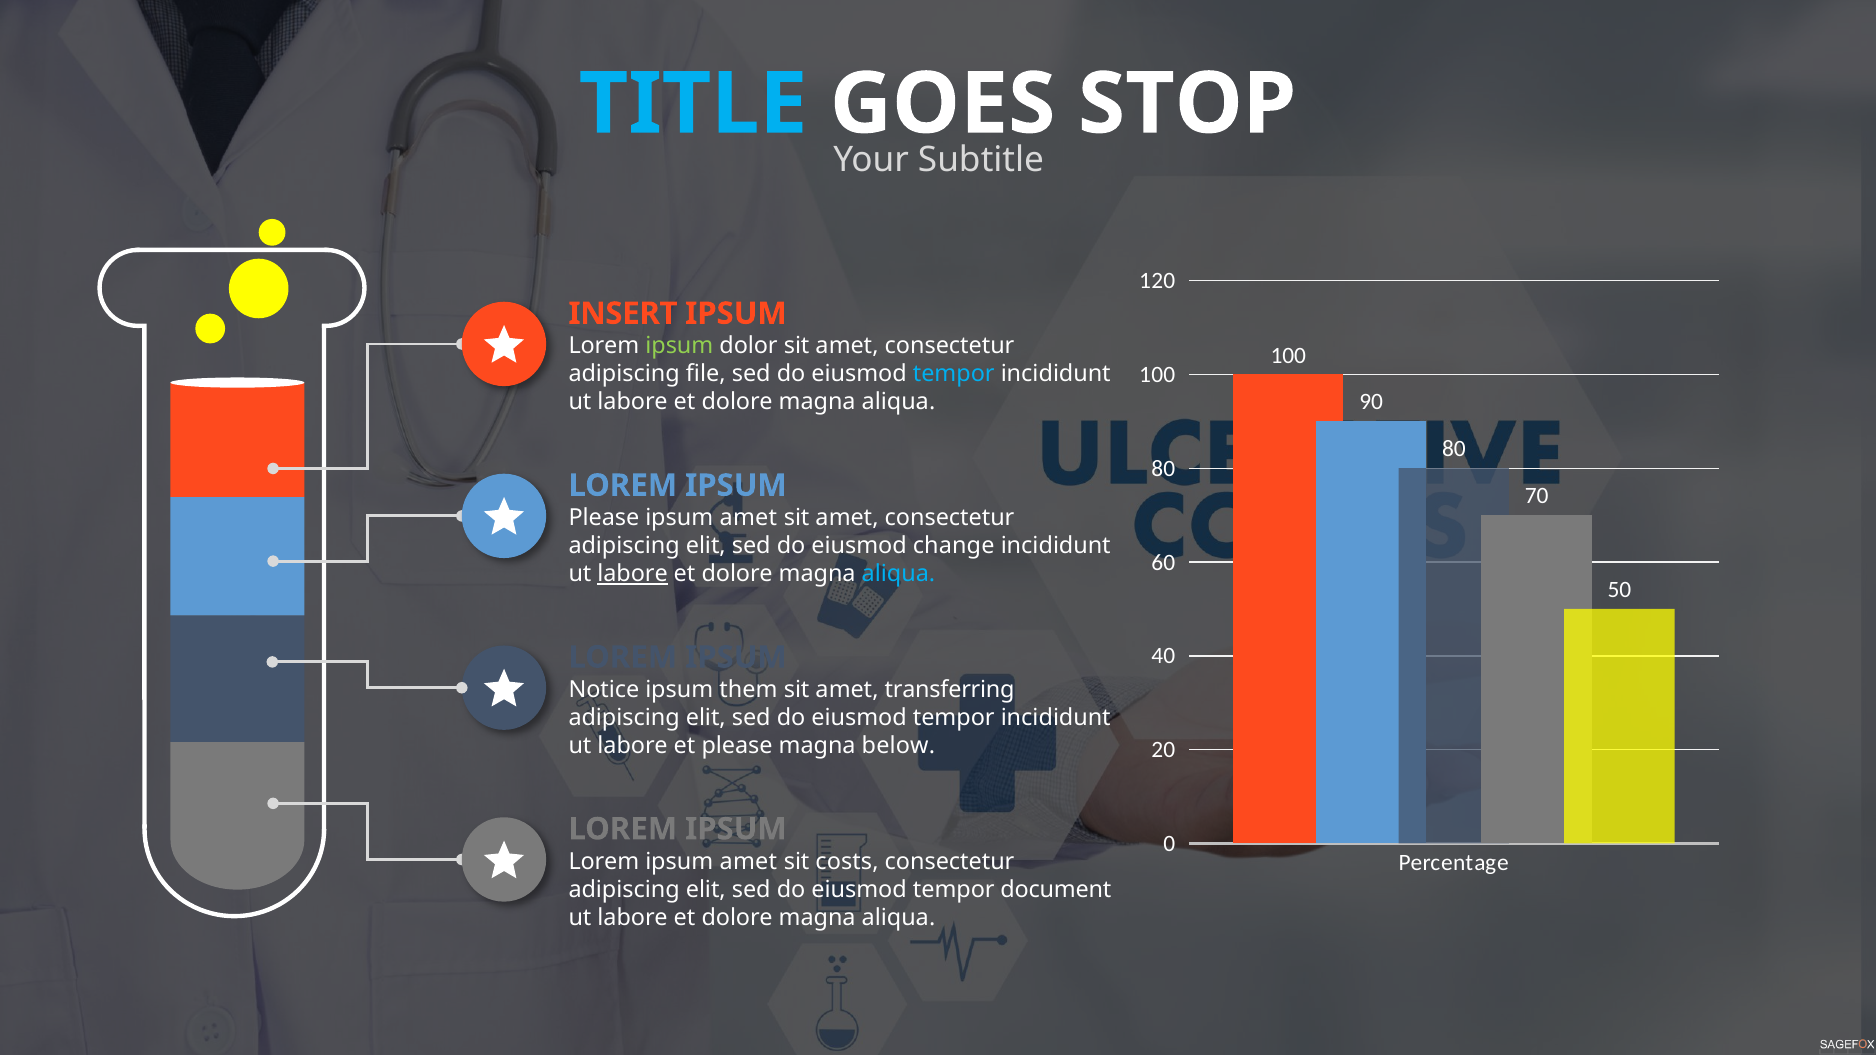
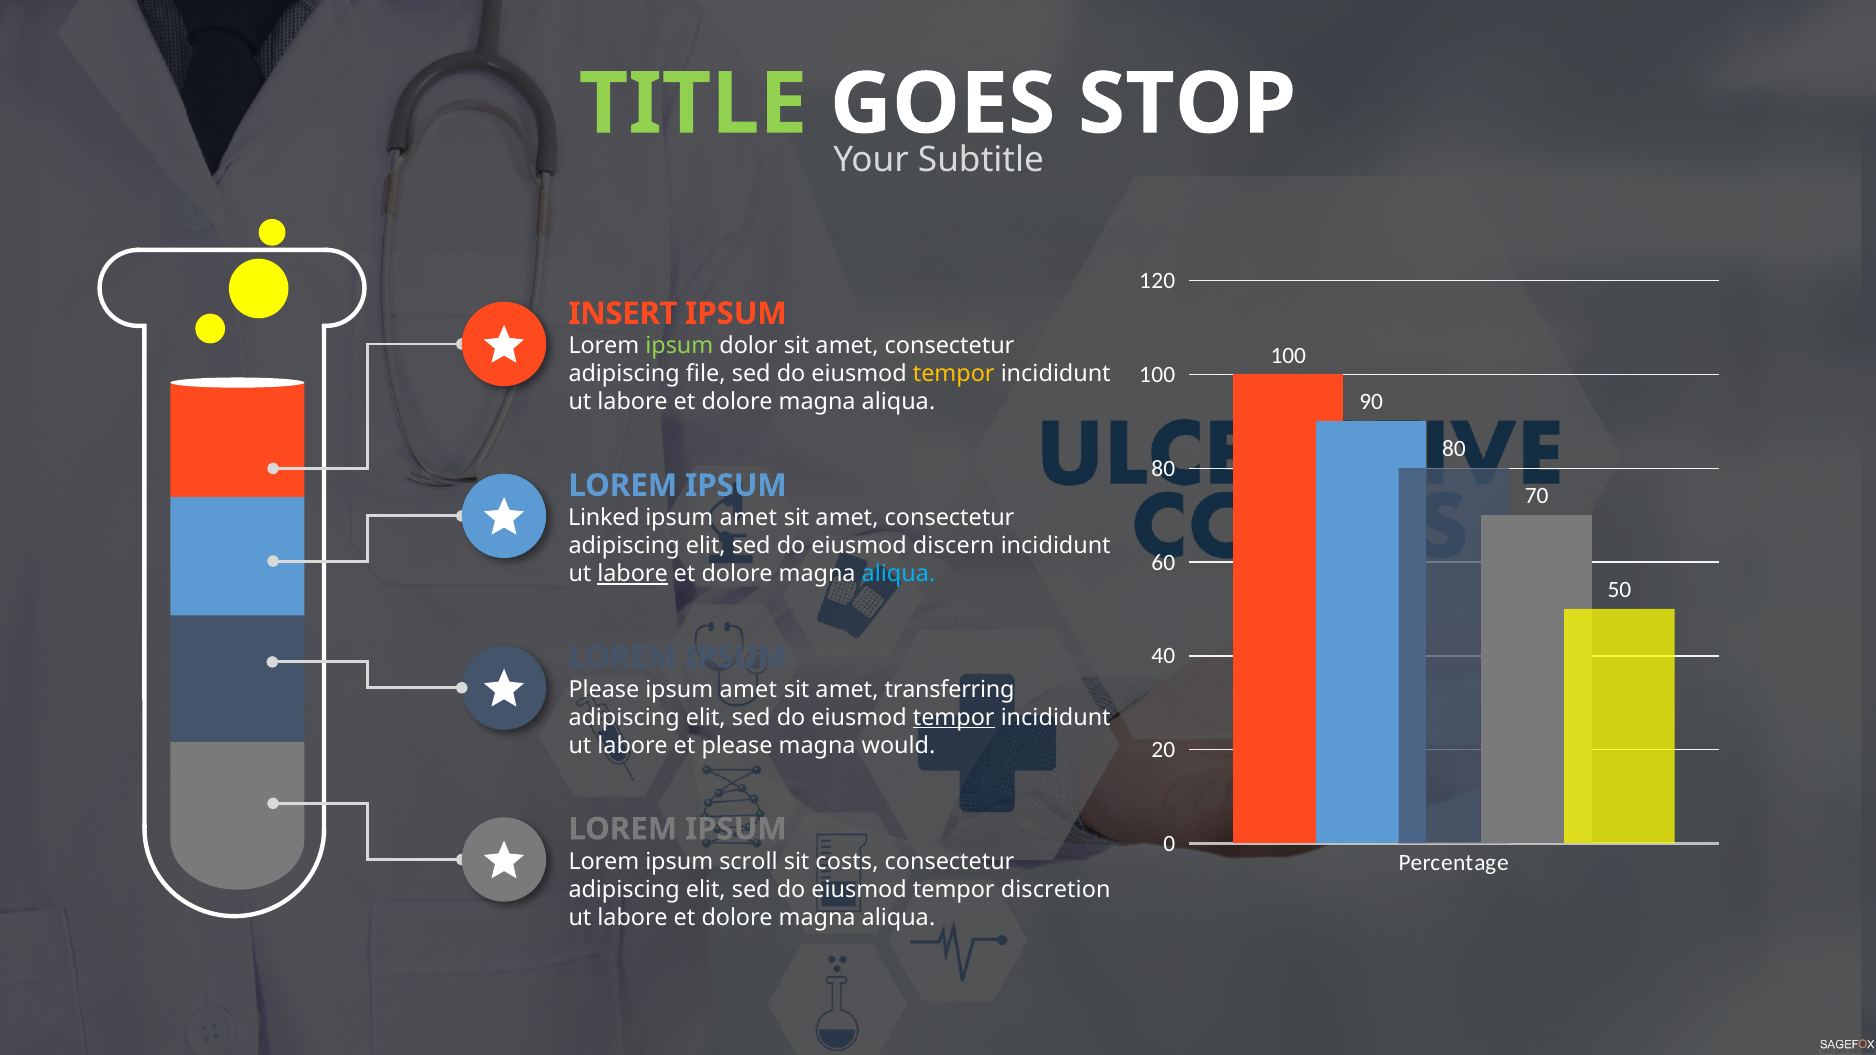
TITLE colour: light blue -> light green (693, 104)
tempor colour: light blue -> yellow (954, 374)
Please: Please -> Linked (604, 518)
change: change -> discern (954, 546)
Notice: Notice -> Please (604, 690)
them: them -> amet (748, 690)
tempor underline: none -> present (954, 718)
below: below -> would (898, 746)
Lorem ipsum amet: amet -> scroll (748, 861)
document: document -> discretion (1056, 890)
